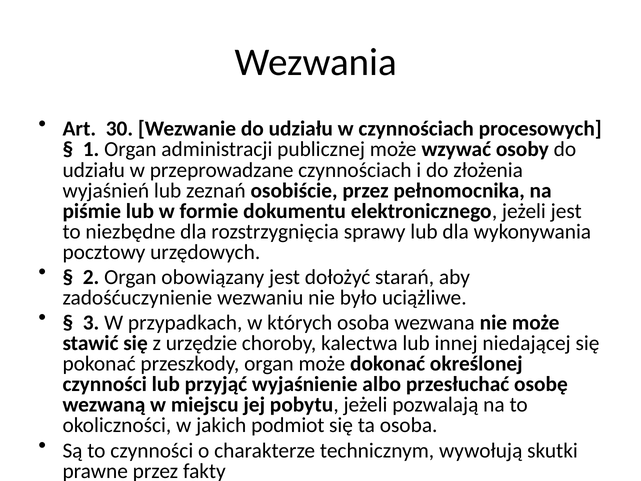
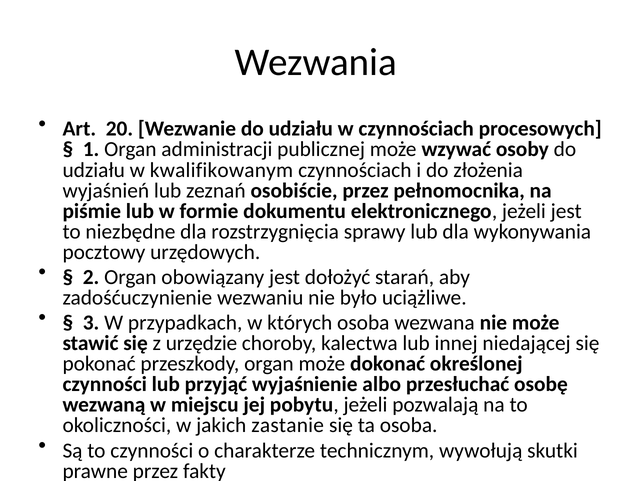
30: 30 -> 20 (119, 129)
przeprowadzane: przeprowadzane -> kwalifikowanym (221, 170)
podmiot: podmiot -> zastanie (288, 425)
